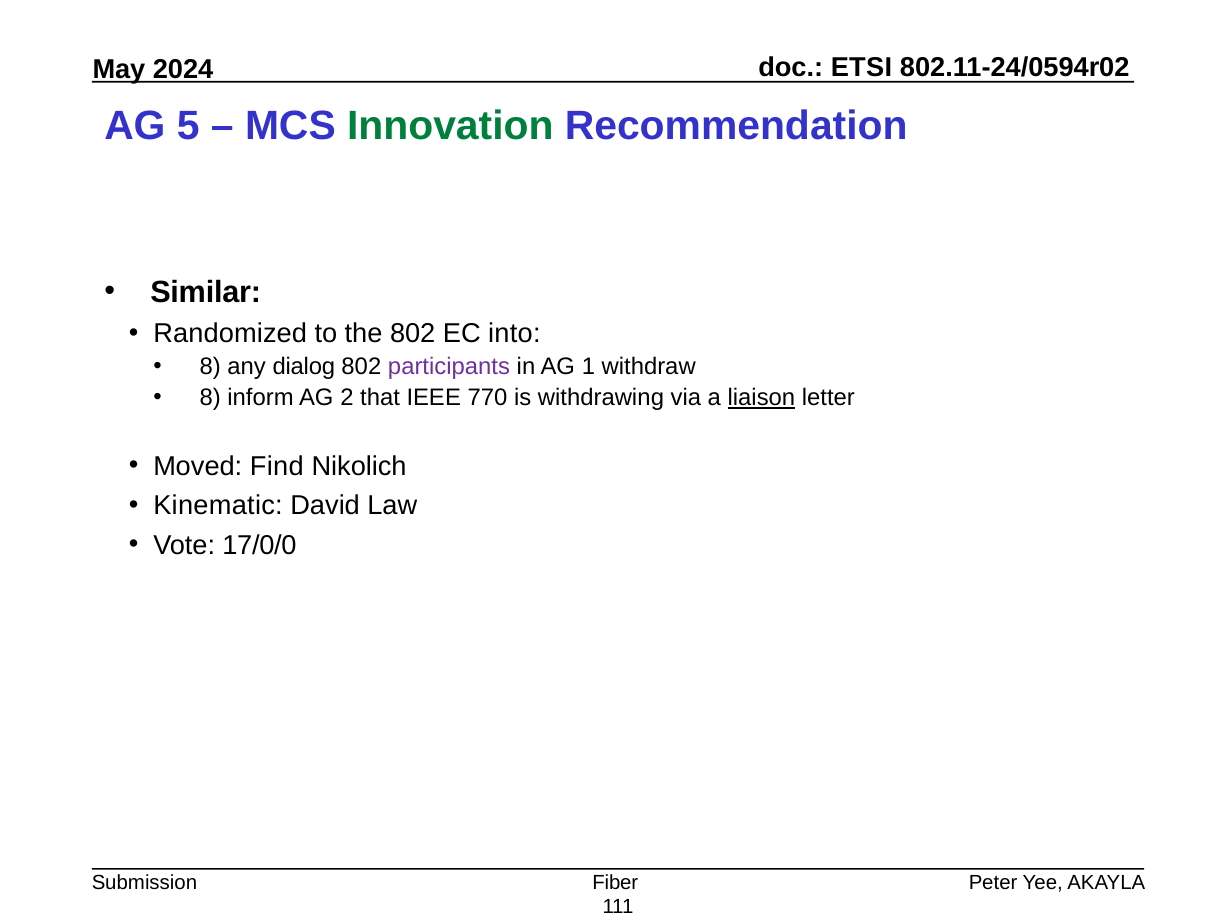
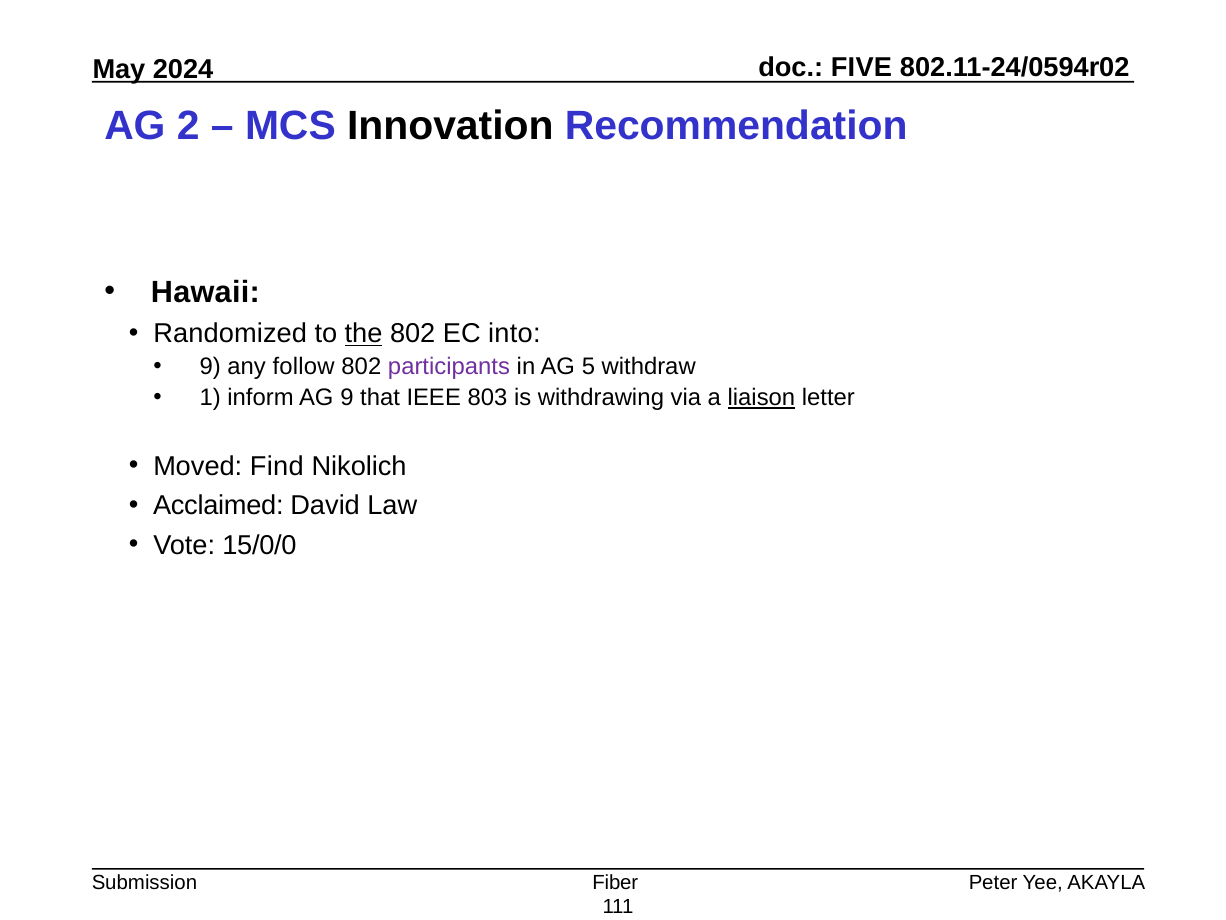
ETSI: ETSI -> FIVE (861, 67)
5: 5 -> 2 (188, 126)
Innovation colour: green -> black (450, 126)
Similar: Similar -> Hawaii (205, 292)
the underline: none -> present (364, 334)
8: 8 -> 9 (210, 366)
dialog: dialog -> follow (304, 366)
1: 1 -> 5 (588, 366)
8: 8 -> 1 (210, 397)
AG 2: 2 -> 9 (347, 397)
770: 770 -> 803 (487, 397)
Kinematic: Kinematic -> Acclaimed (218, 506)
17/0/0: 17/0/0 -> 15/0/0 (259, 545)
